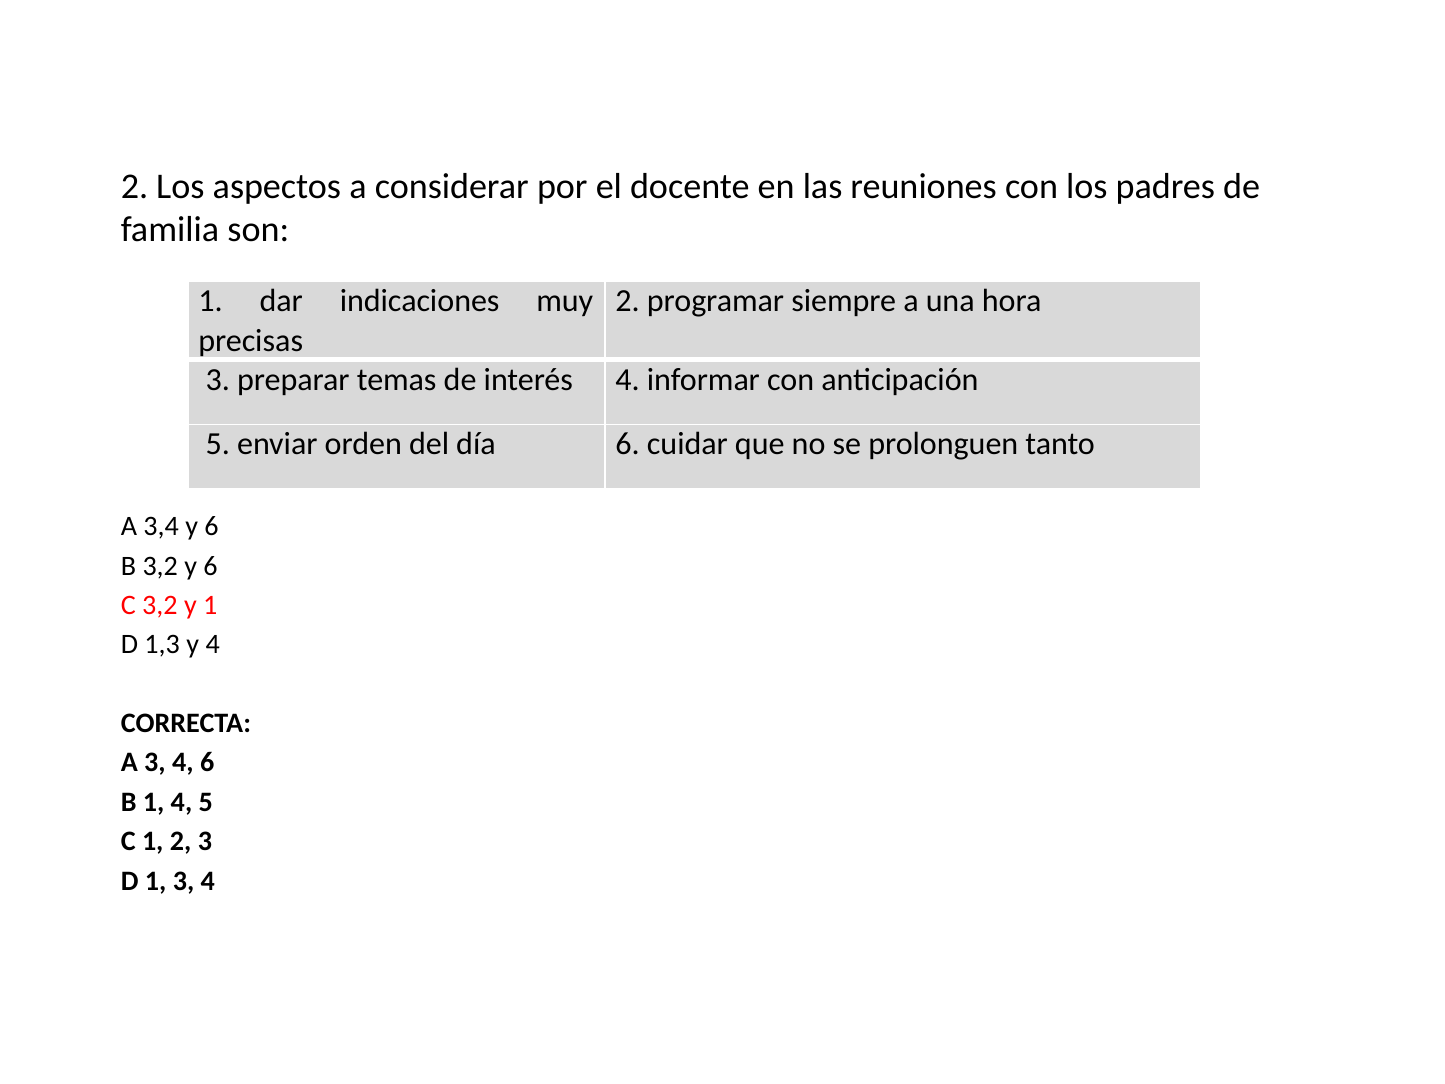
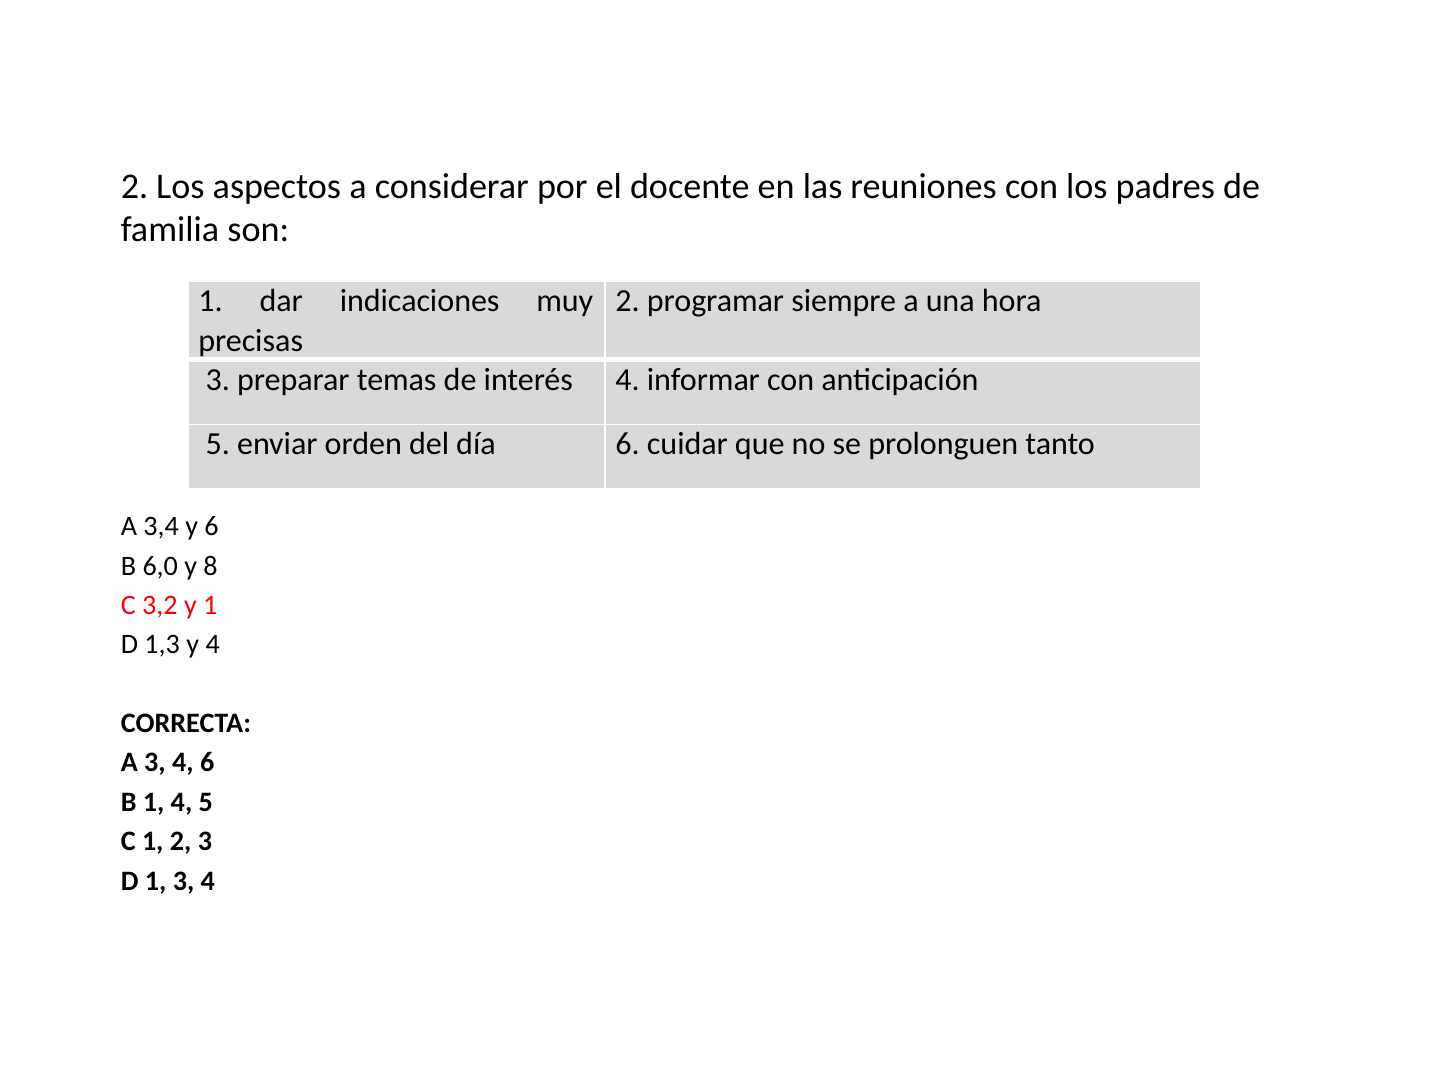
B 3,2: 3,2 -> 6,0 (160, 566)
6: 6 -> 8 (211, 566)
